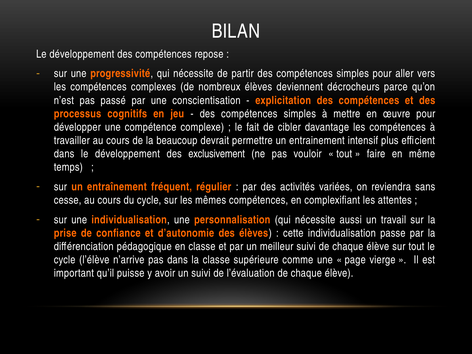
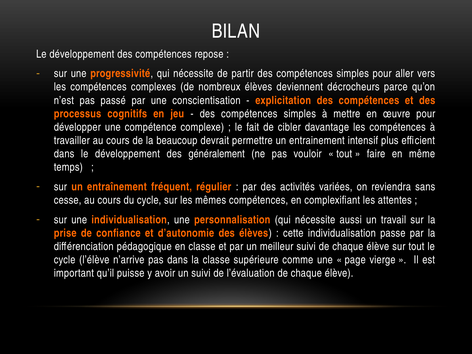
exclusivement: exclusivement -> généralement (217, 154)
